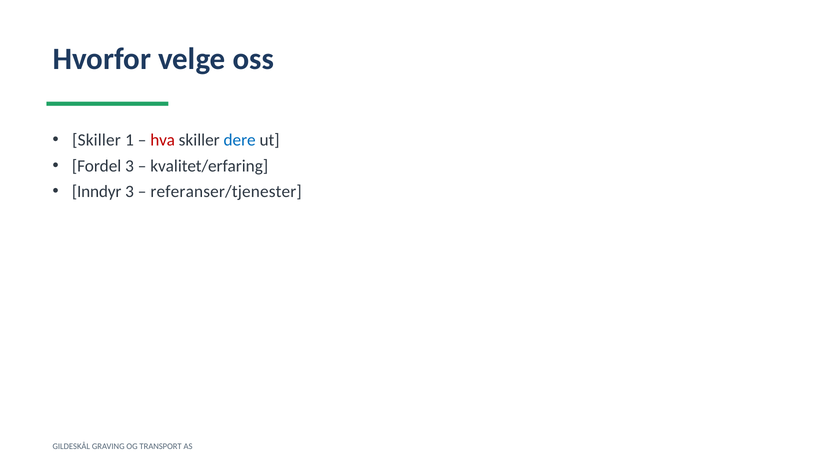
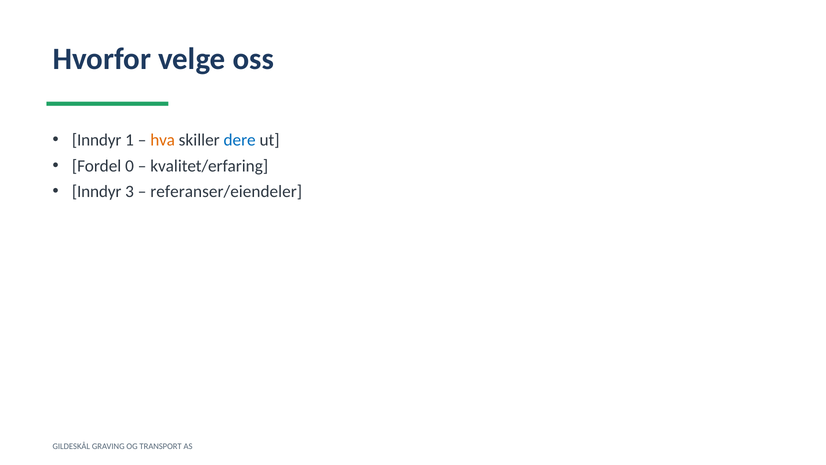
Skiller: Skiller -> Inndyr (97, 140)
hva colour: red -> orange (163, 140)
Fordel 3: 3 -> 0 (130, 166)
referanser/tjenester: referanser/tjenester -> referanser/eiendeler (226, 192)
